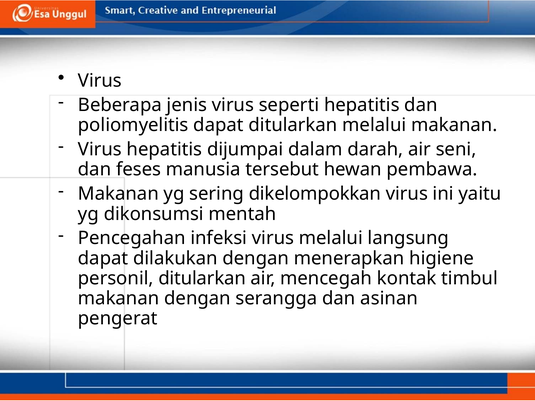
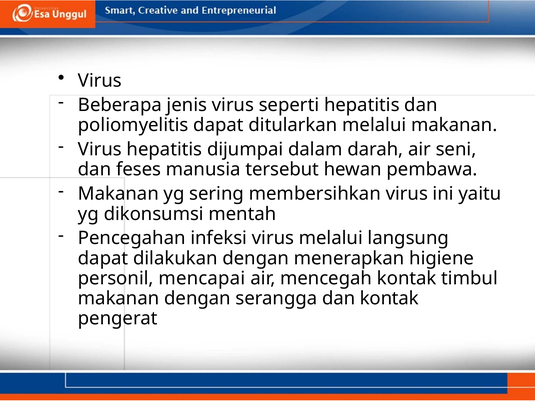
dikelompokkan: dikelompokkan -> membersihkan (315, 194)
personil ditularkan: ditularkan -> mencapai (202, 278)
dan asinan: asinan -> kontak (389, 299)
